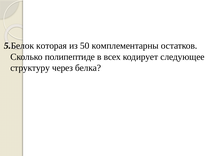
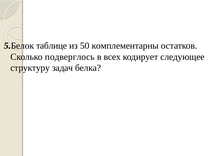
которая: которая -> таблице (52, 46)
полипептиде: полипептиде -> подверглось (70, 57)
через: через -> задач (63, 68)
